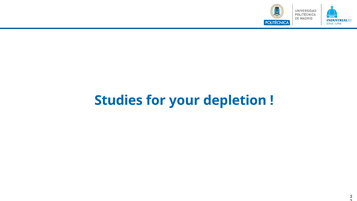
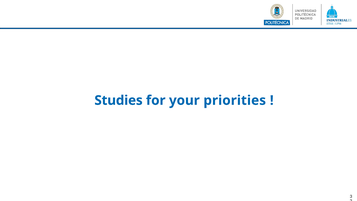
depletion: depletion -> priorities (235, 100)
